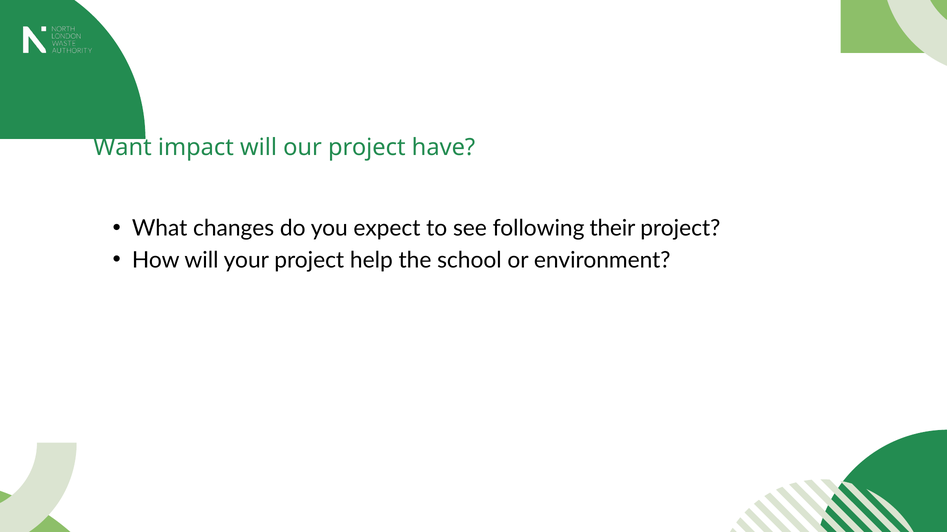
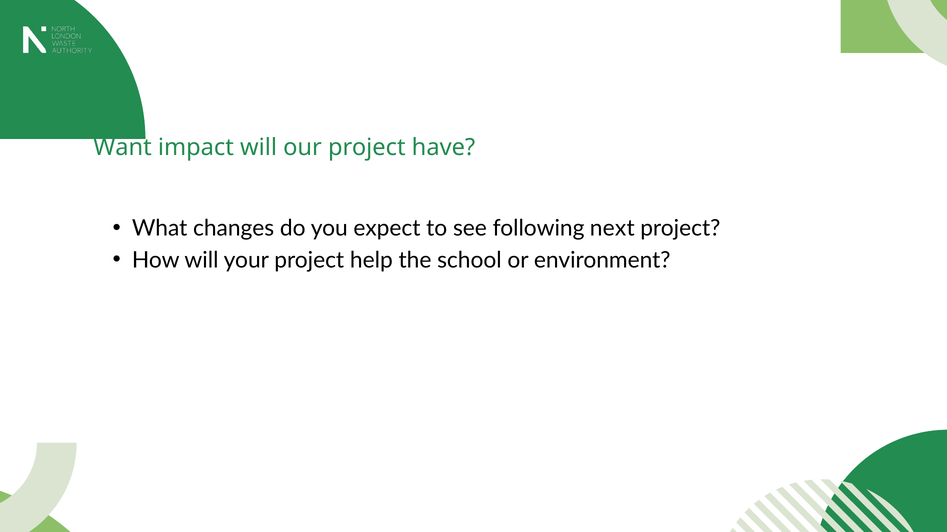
their: their -> next (612, 229)
